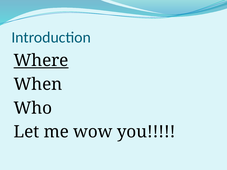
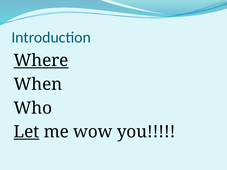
Let underline: none -> present (26, 132)
